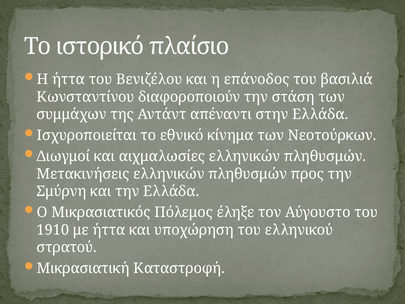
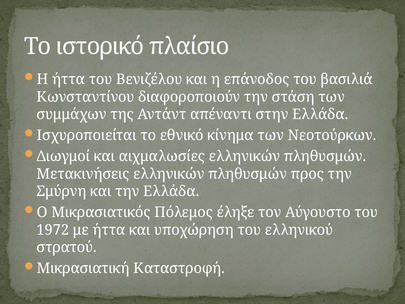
1910: 1910 -> 1972 (53, 230)
